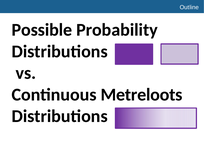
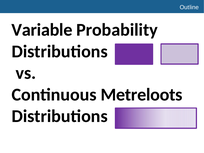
Possible: Possible -> Variable (42, 30)
